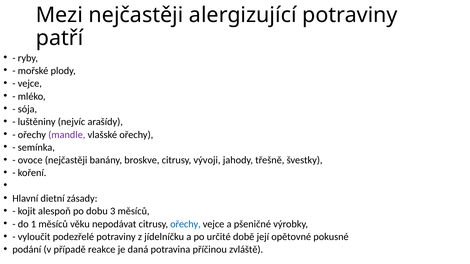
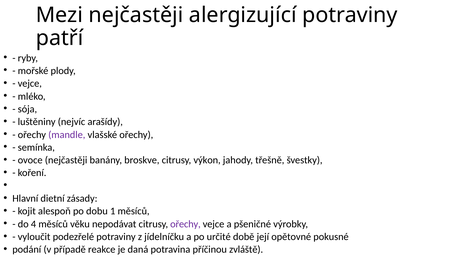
vývoji: vývoji -> výkon (207, 160)
3: 3 -> 1 (113, 212)
1: 1 -> 4 (33, 224)
ořechy colour: blue -> purple (185, 224)
